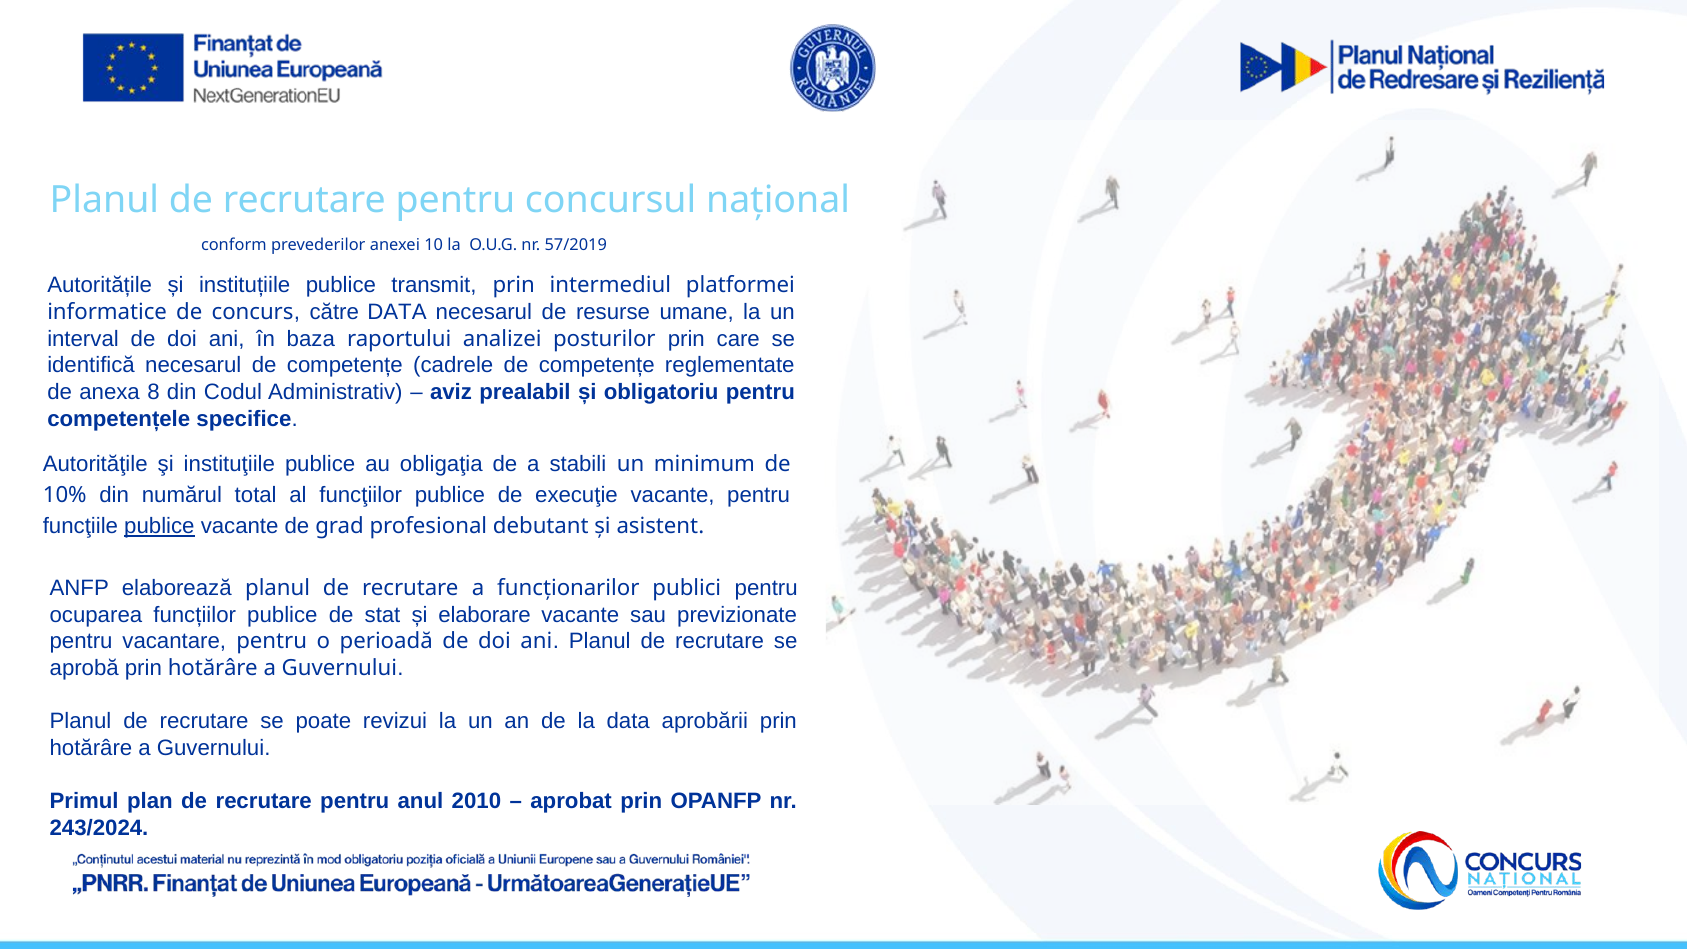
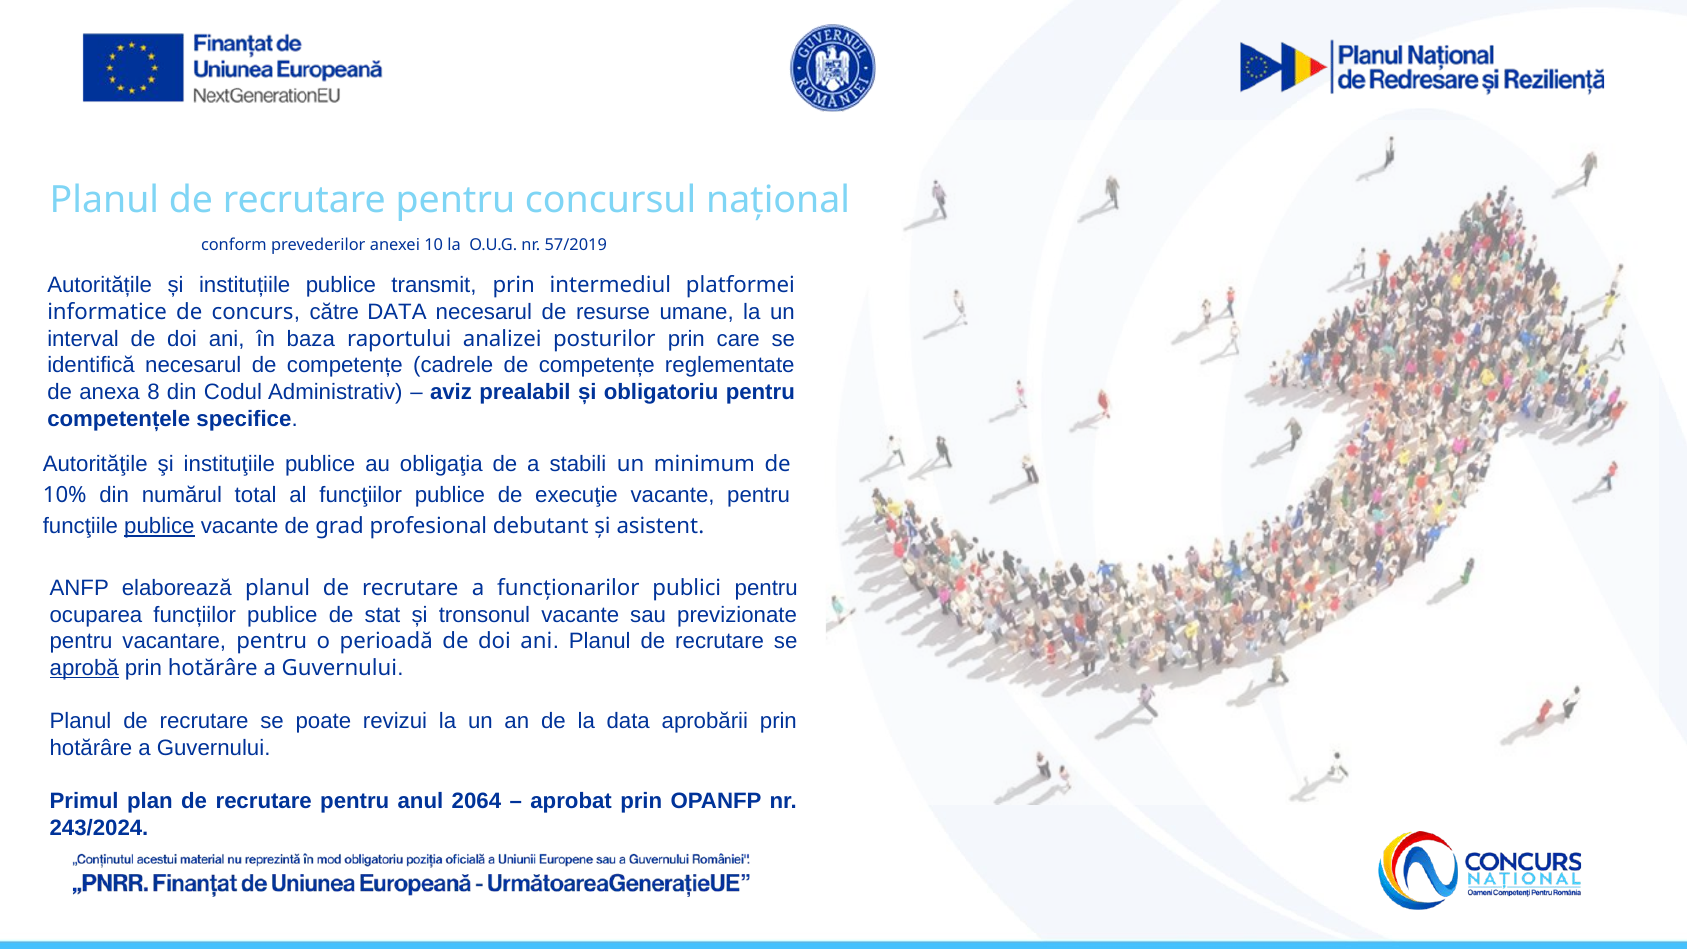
elaborare: elaborare -> tronsonul (484, 615)
aprobă underline: none -> present (84, 668)
2010: 2010 -> 2064 (476, 802)
